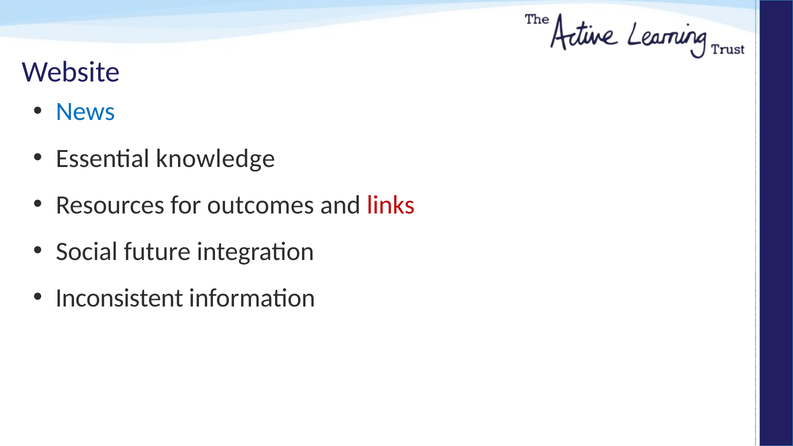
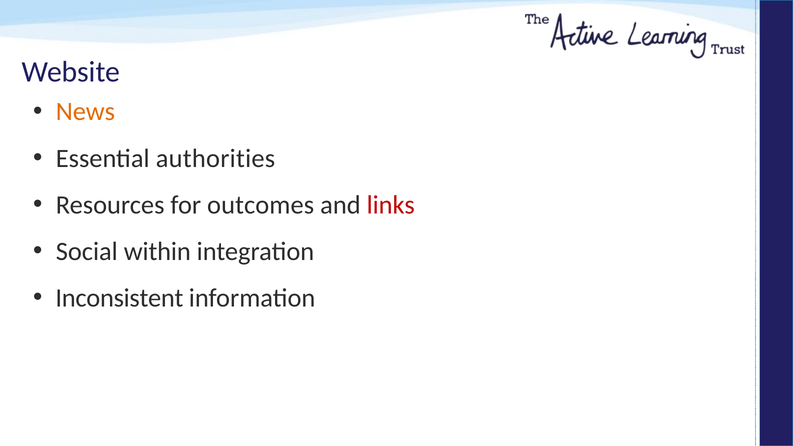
News colour: blue -> orange (85, 112)
knowledge: knowledge -> authorities (215, 158)
future: future -> within (157, 252)
